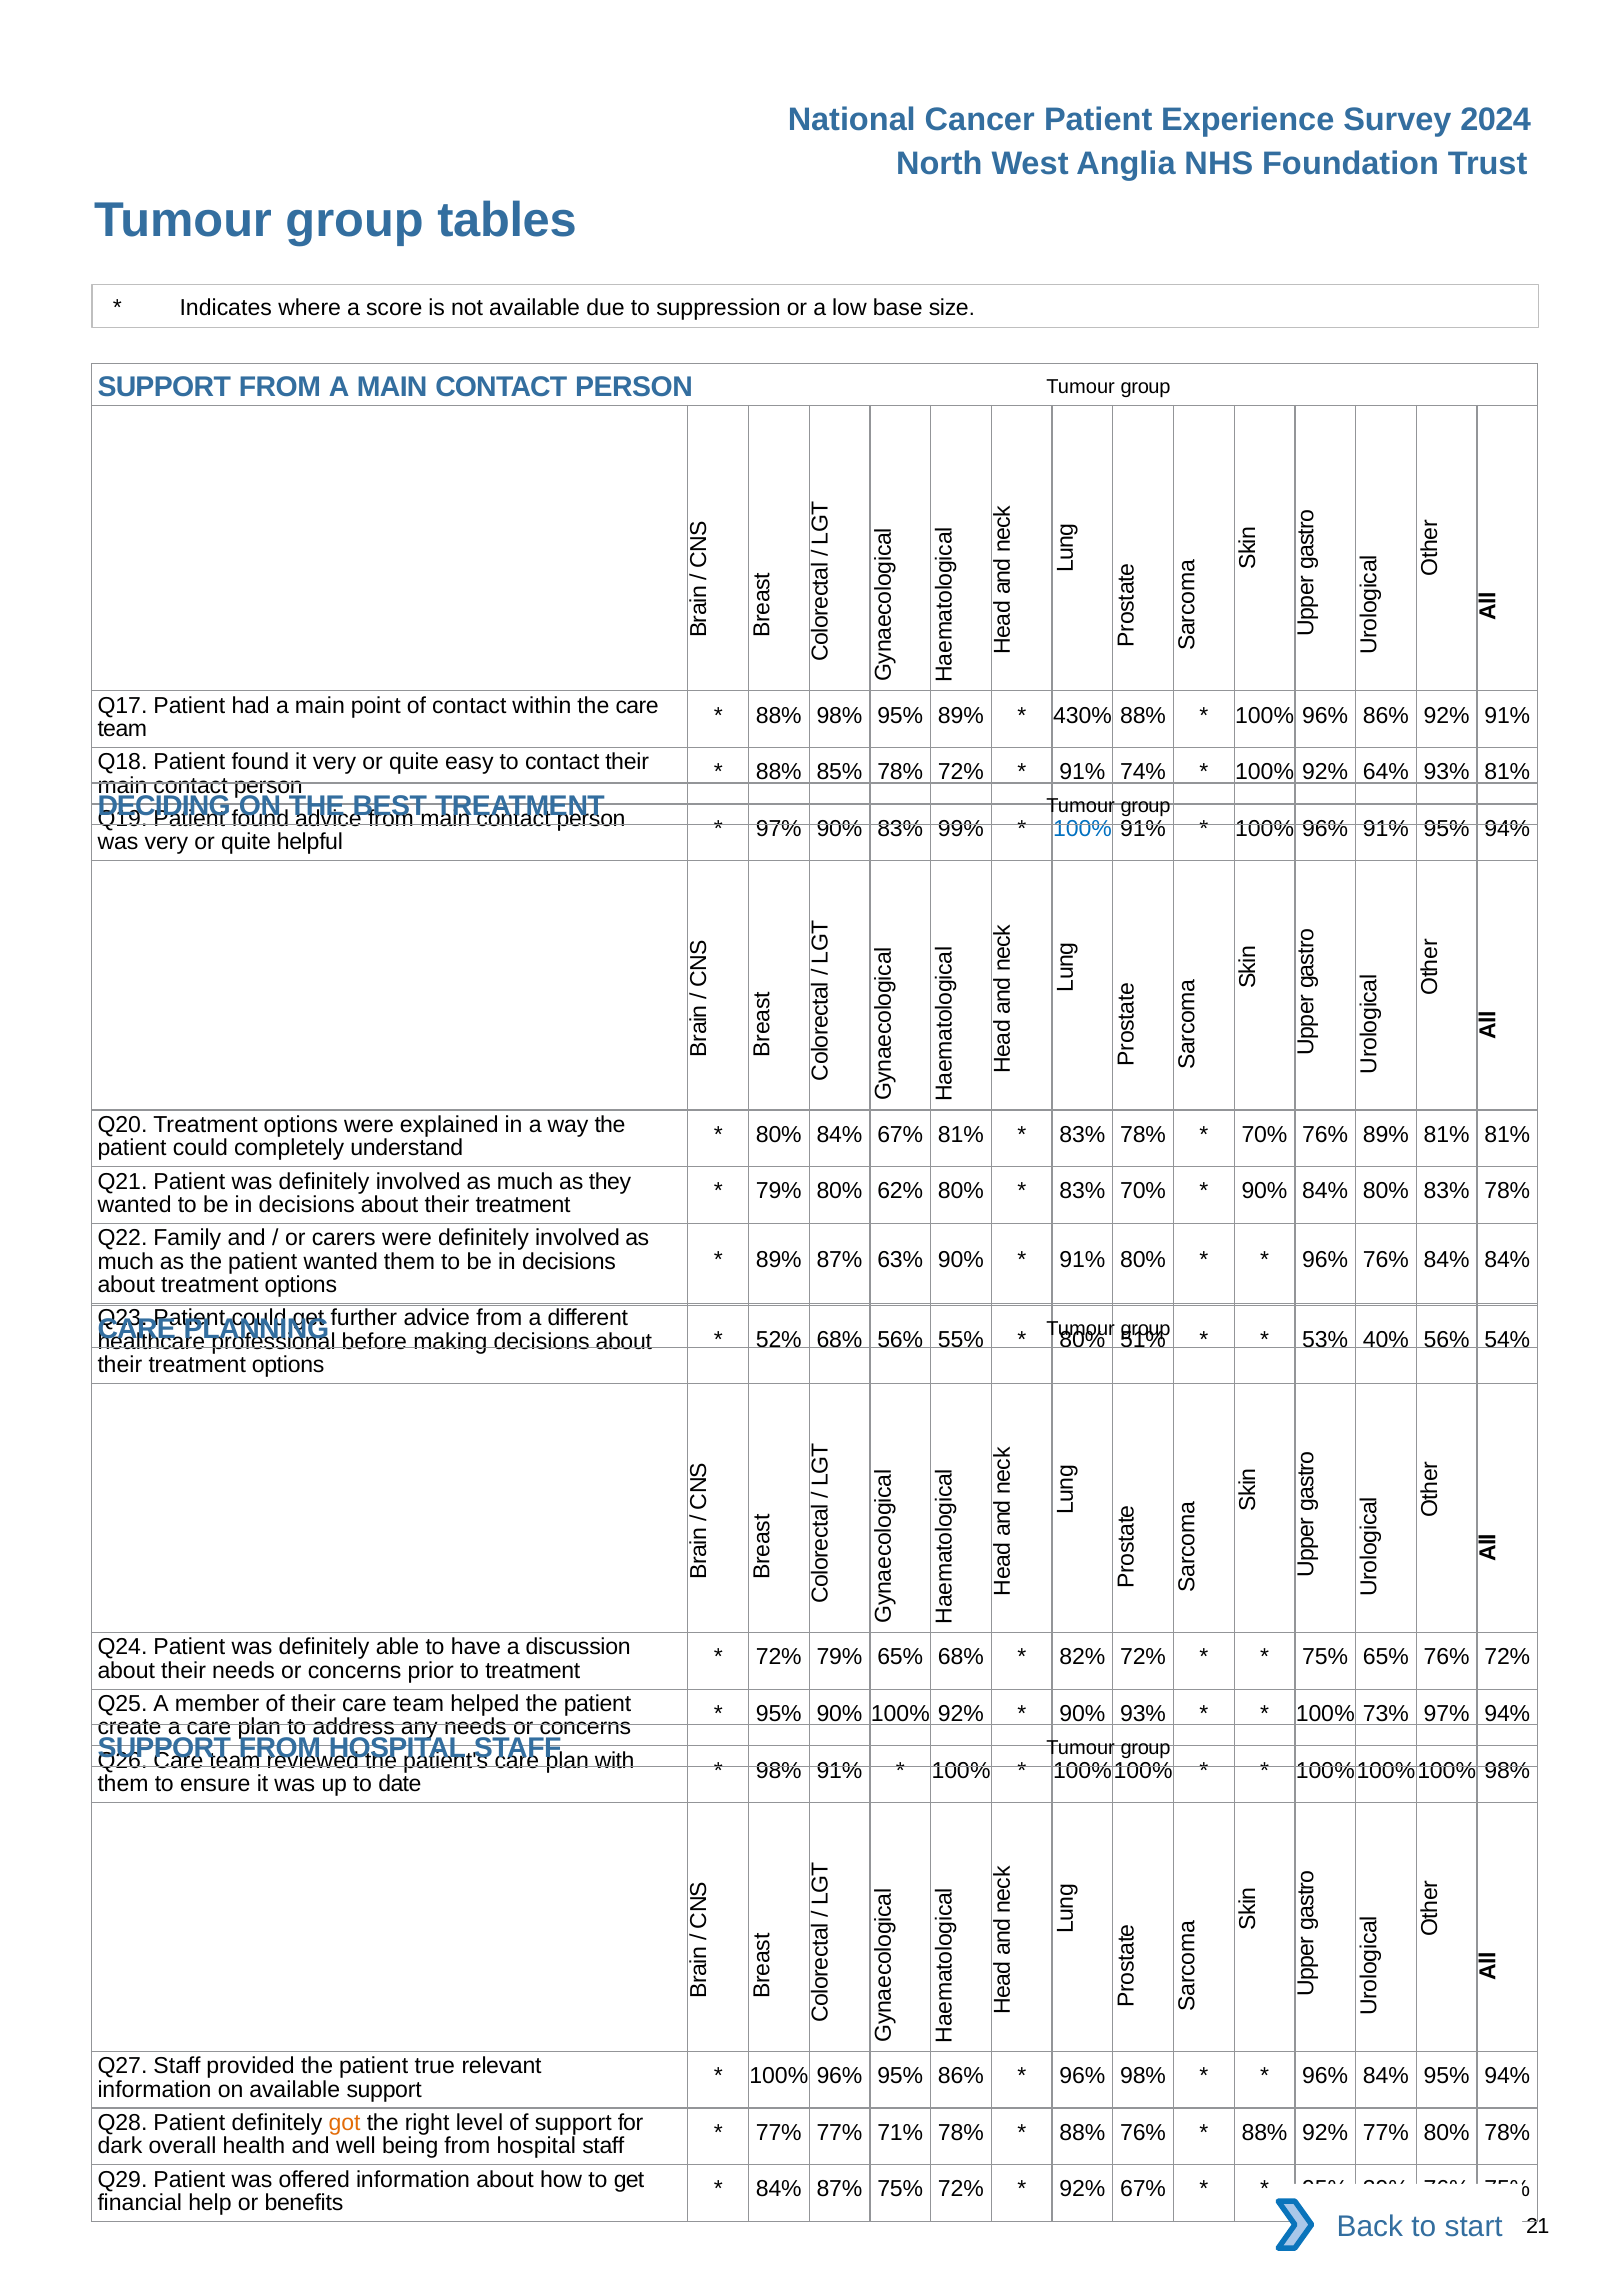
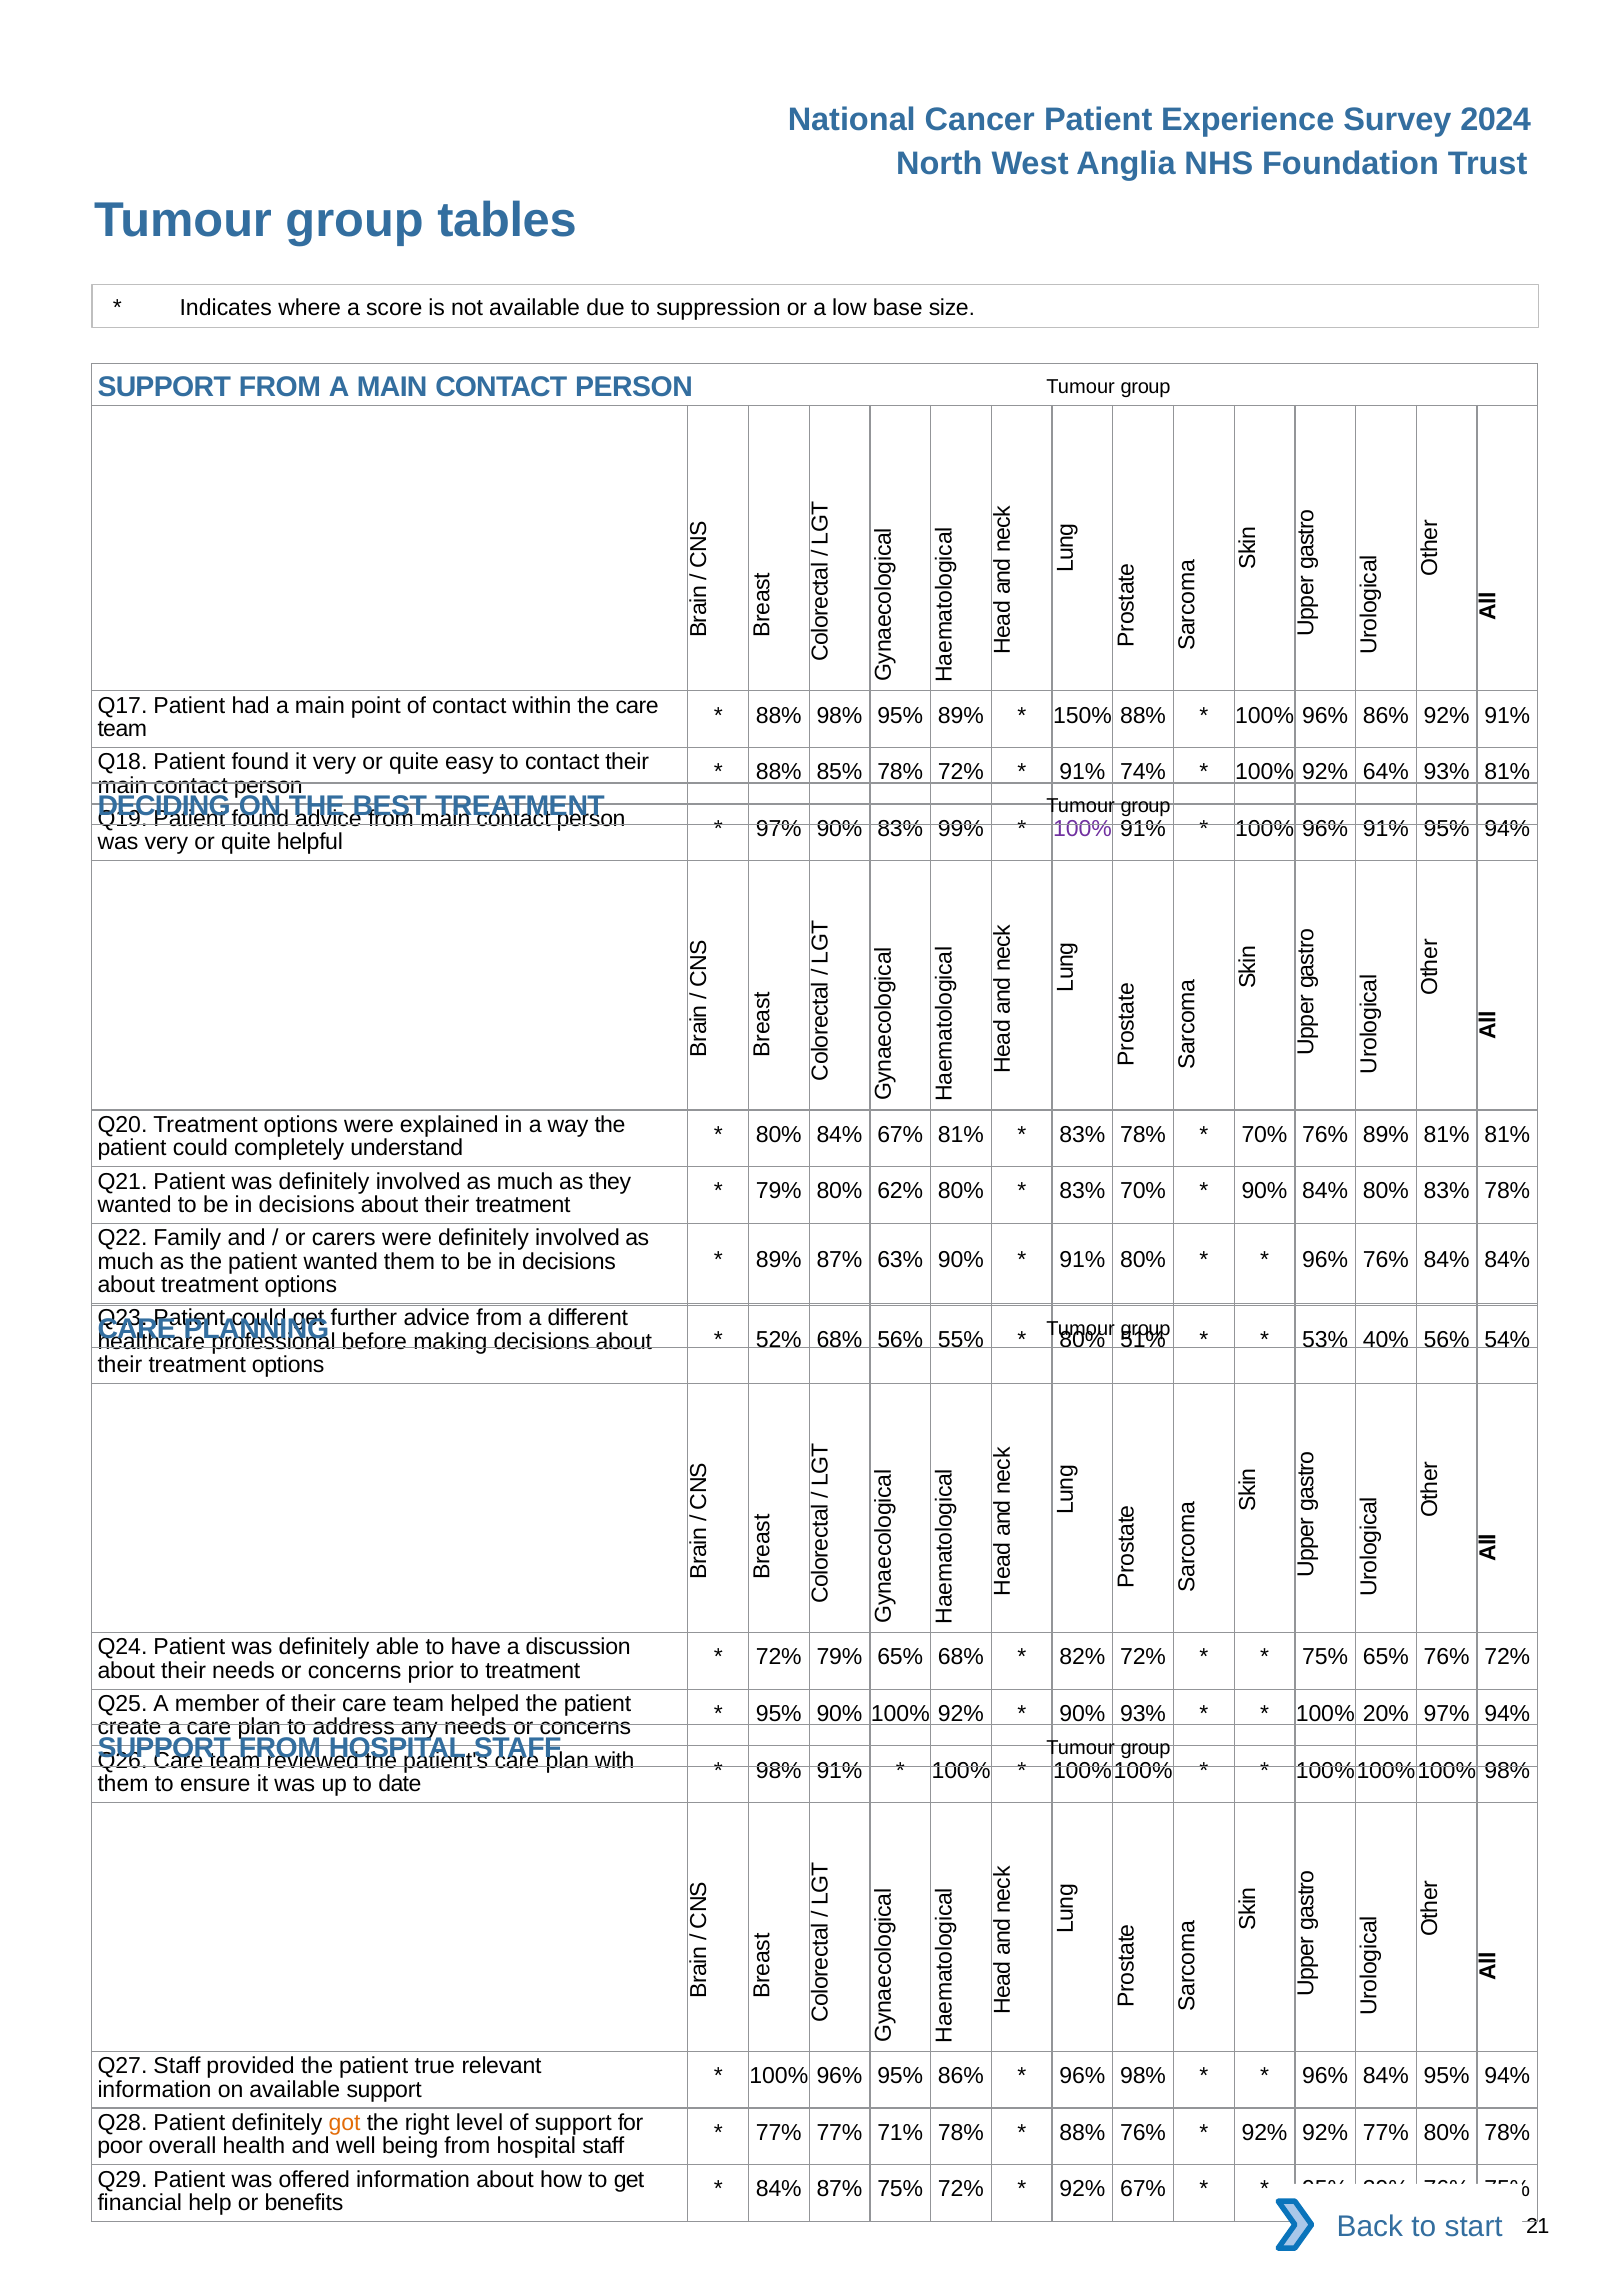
430%: 430% -> 150% (1082, 715)
100% colour: blue -> purple (1082, 829)
73%: 73% -> 20% (1386, 1714)
88%: 88% -> 92% (1264, 2132)
dark: dark -> poor (120, 2146)
